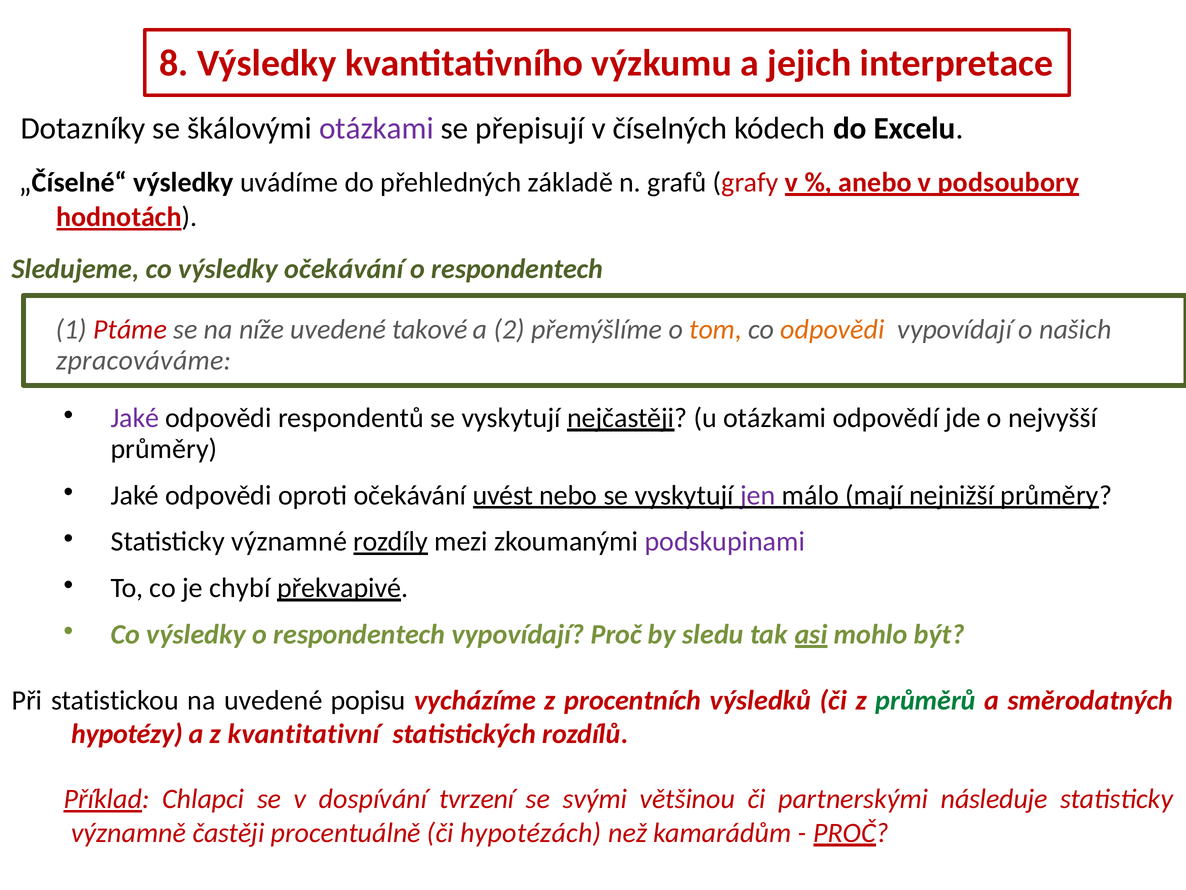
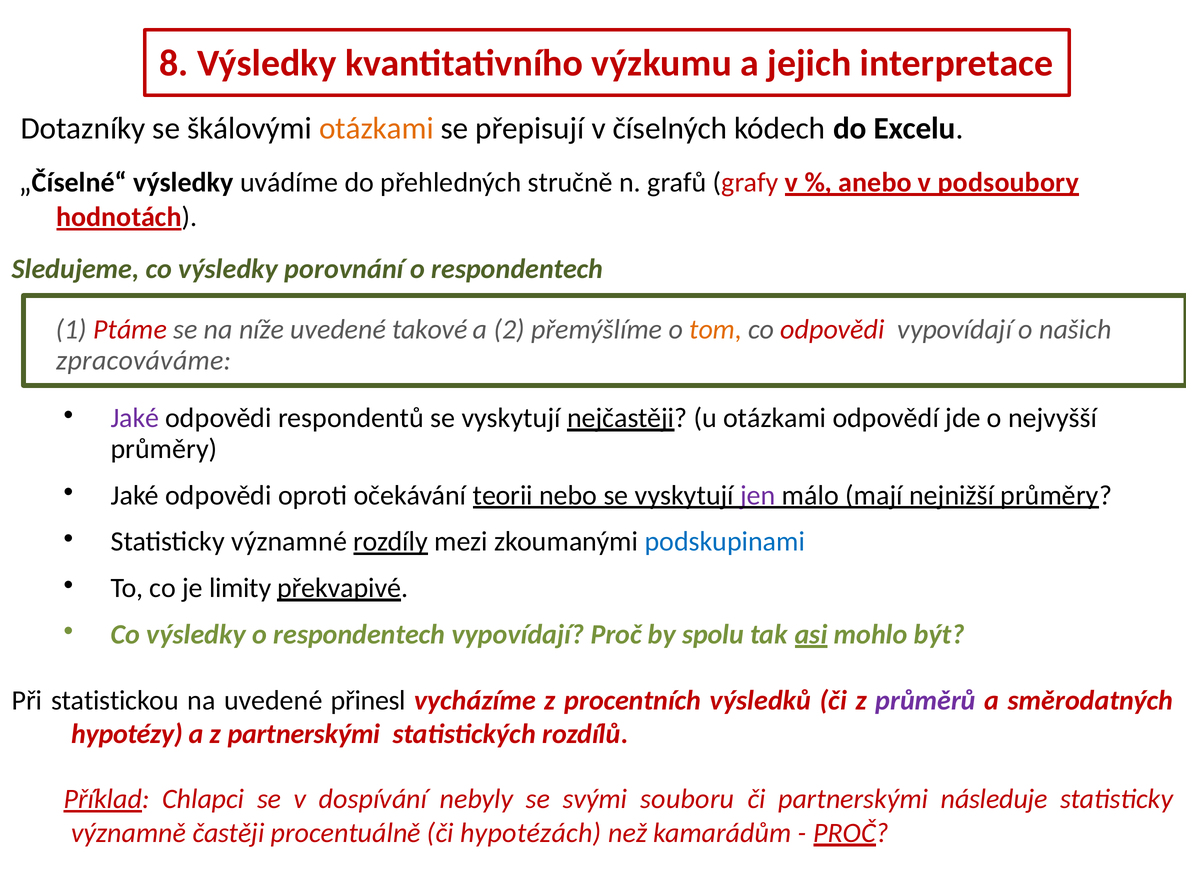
otázkami colour: purple -> orange (376, 128)
základě: základě -> stručně (570, 182)
výsledky očekávání: očekávání -> porovnání (344, 269)
odpovědi colour: orange -> red (833, 330)
uvést: uvést -> teorii (503, 495)
podskupinami colour: purple -> blue (725, 541)
chybí: chybí -> limity (240, 588)
sledu: sledu -> spolu (713, 634)
popisu: popisu -> přinesl (368, 700)
průměrů colour: green -> purple (926, 700)
z kvantitativní: kvantitativní -> partnerskými (304, 734)
tvrzení: tvrzení -> nebyly (477, 799)
většinou: většinou -> souboru (687, 799)
